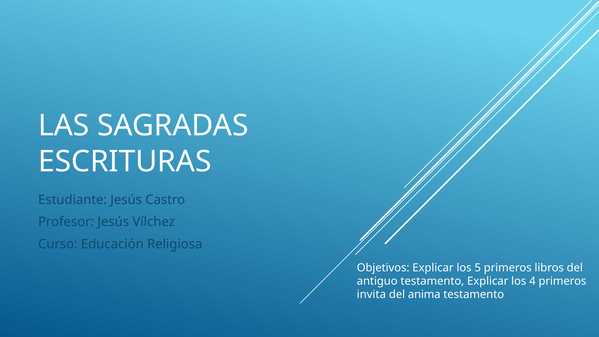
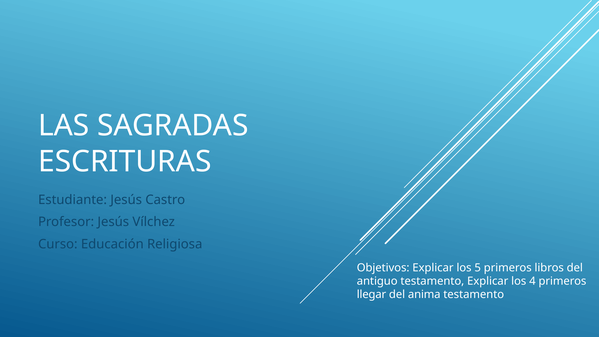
invita: invita -> llegar (371, 295)
